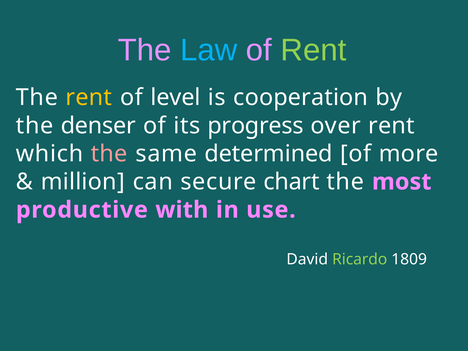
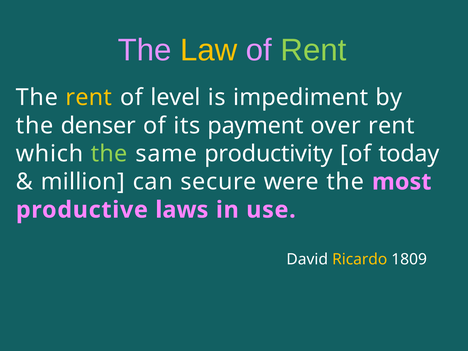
Law colour: light blue -> yellow (209, 50)
cooperation: cooperation -> impediment (301, 98)
progress: progress -> payment (256, 126)
the colour: pink -> light green (109, 154)
determined: determined -> productivity (269, 154)
more: more -> today (409, 154)
chart: chart -> were (291, 182)
with: with -> laws (182, 210)
Ricardo colour: light green -> yellow (360, 259)
